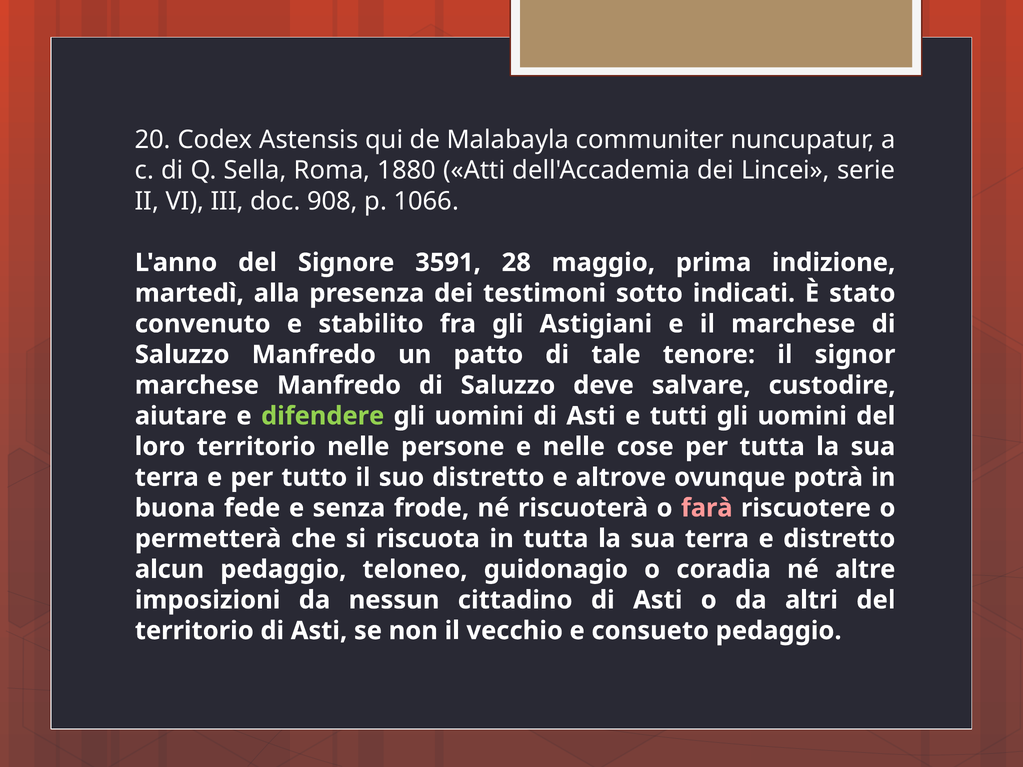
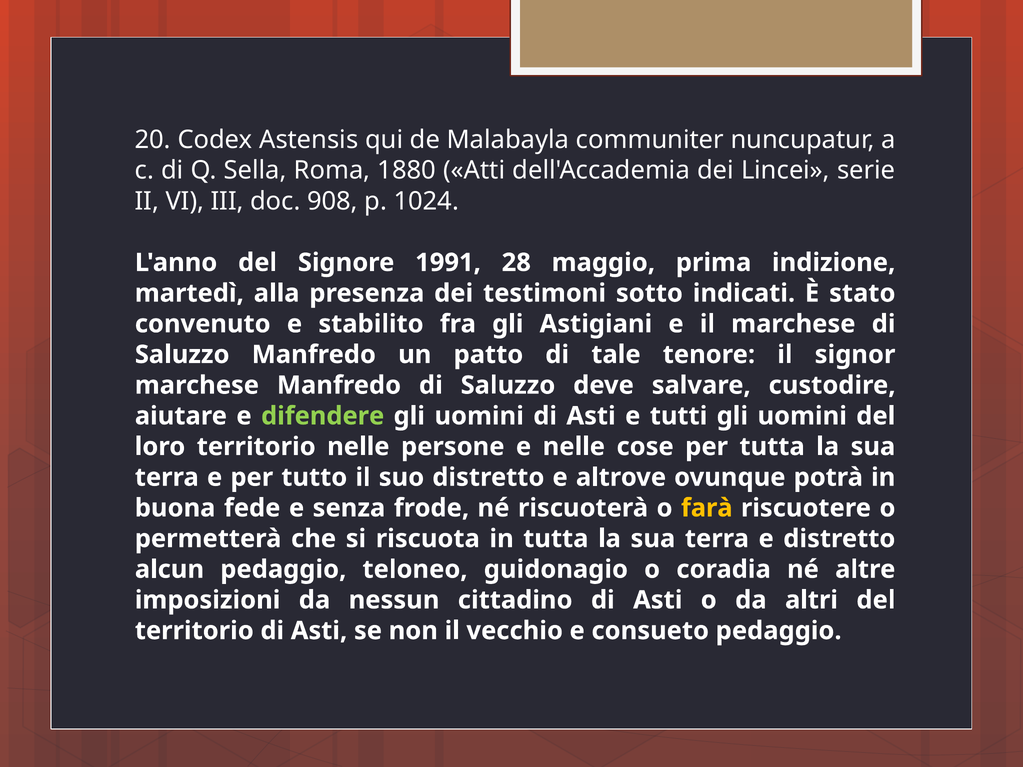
1066: 1066 -> 1024 (426, 201)
3591: 3591 -> 1991 (448, 263)
farà colour: pink -> yellow (707, 508)
